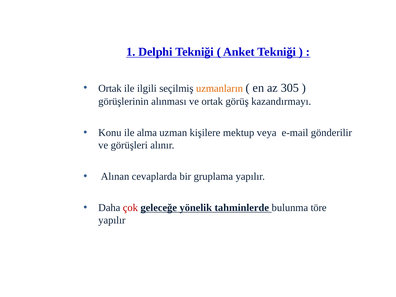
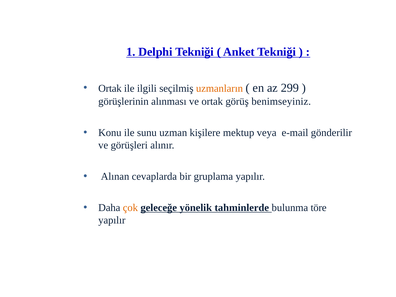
305: 305 -> 299 (290, 88)
kazandırmayı: kazandırmayı -> benimseyiniz (281, 101)
alma: alma -> sunu (147, 133)
çok colour: red -> orange (130, 208)
